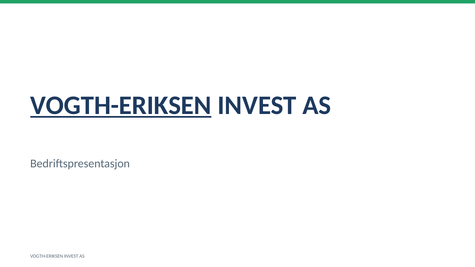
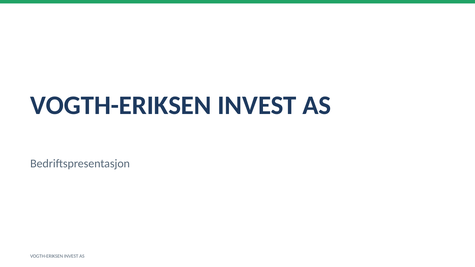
VOGTH-ERIKSEN underline: present -> none (121, 105)
